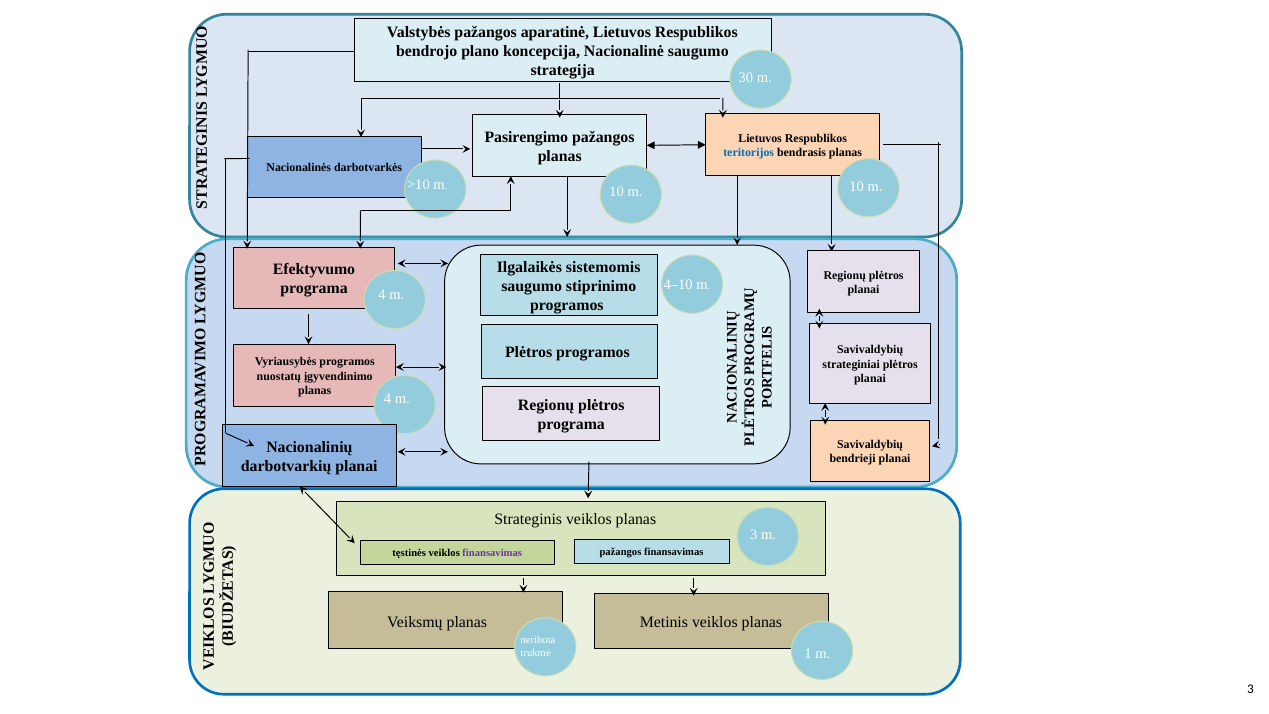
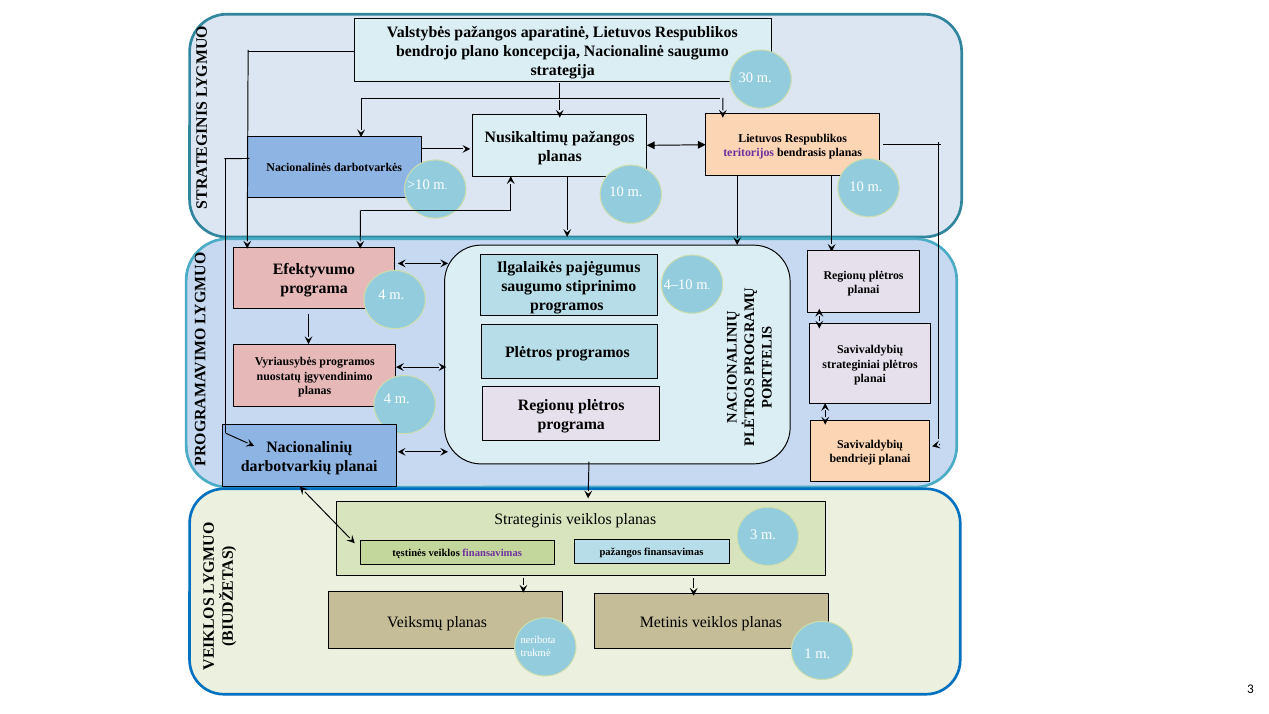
Pasirengimo: Pasirengimo -> Nusikaltimų (526, 137)
teritorijos colour: blue -> purple (749, 153)
sistemomis: sistemomis -> pajėgumus (603, 267)
